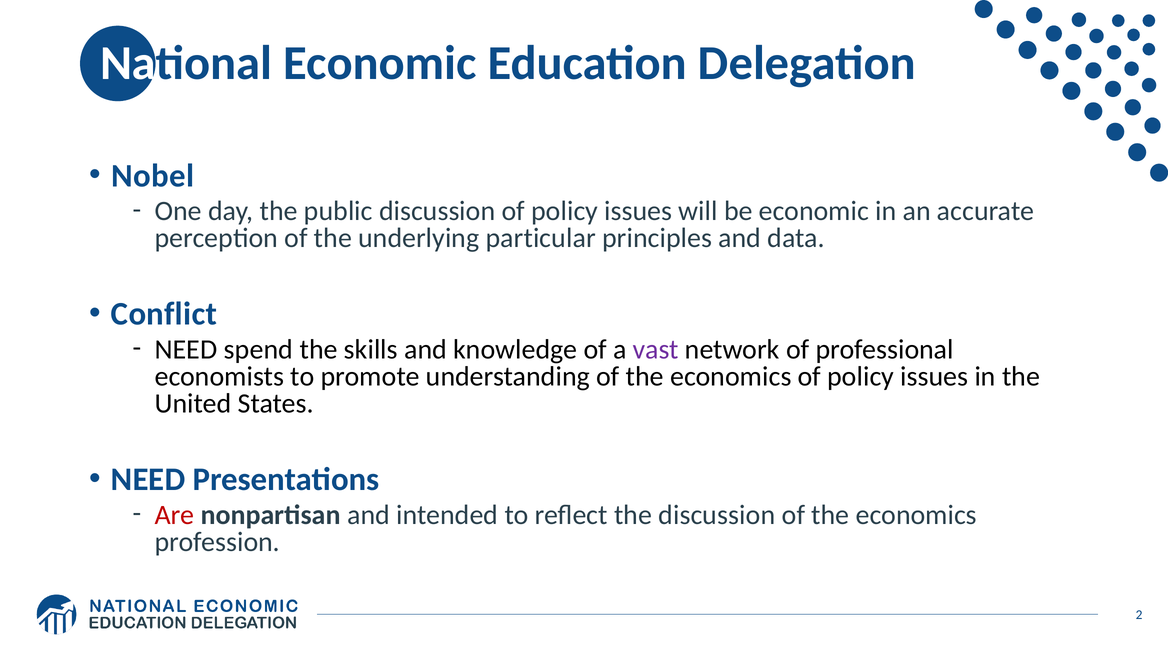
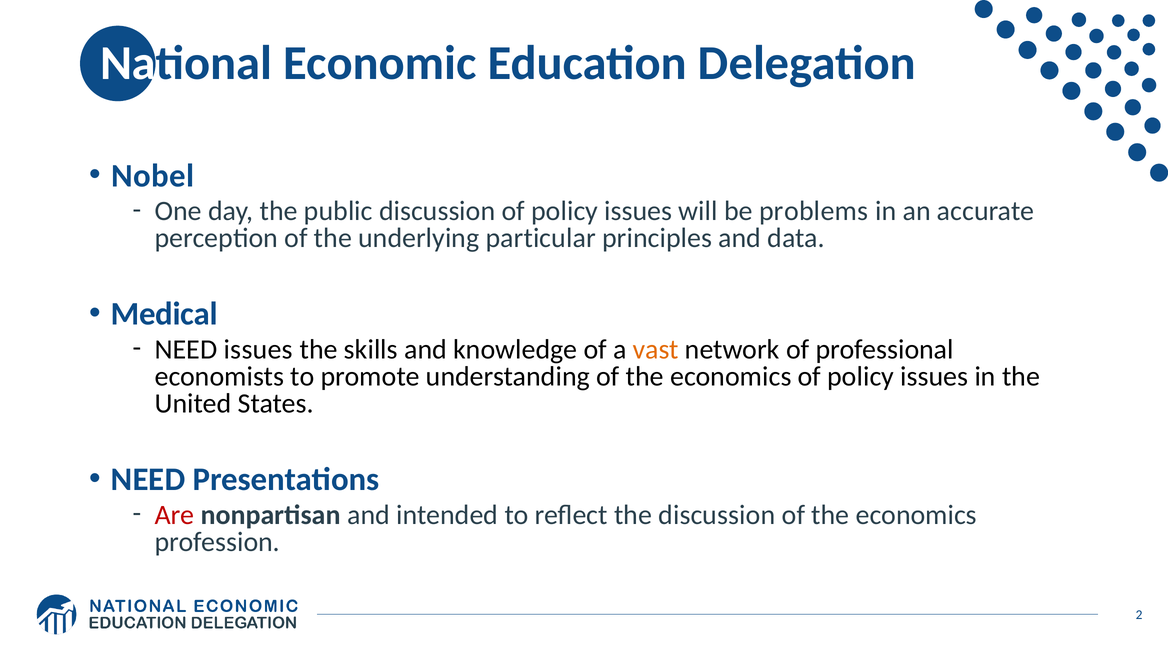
be economic: economic -> problems (814, 211)
Conflict: Conflict -> Medical (164, 314)
NEED spend: spend -> issues (258, 349)
vast colour: purple -> orange (656, 349)
